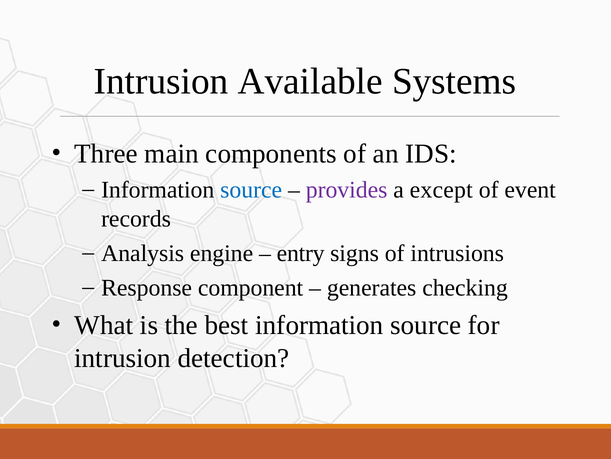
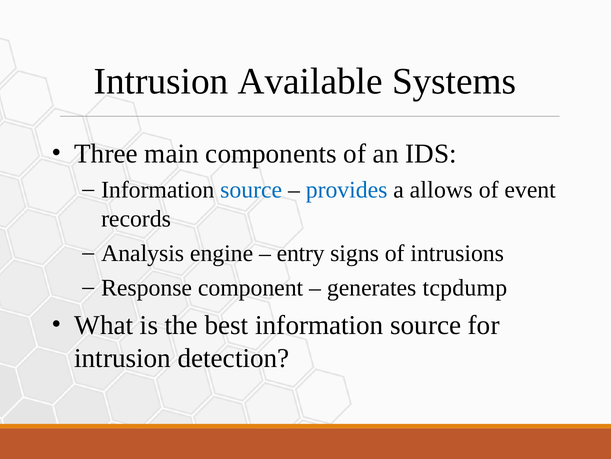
provides colour: purple -> blue (347, 190)
except: except -> allows (441, 190)
checking: checking -> tcpdump (465, 287)
